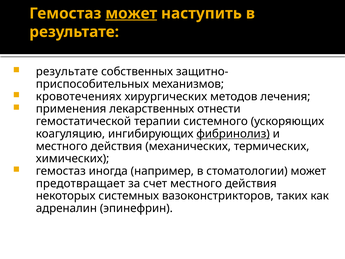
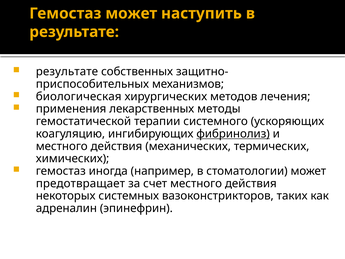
может underline: present -> none (131, 13)
кровотечениях: кровотечениях -> биологическая (79, 96)
отнести: отнести -> методы (219, 109)
